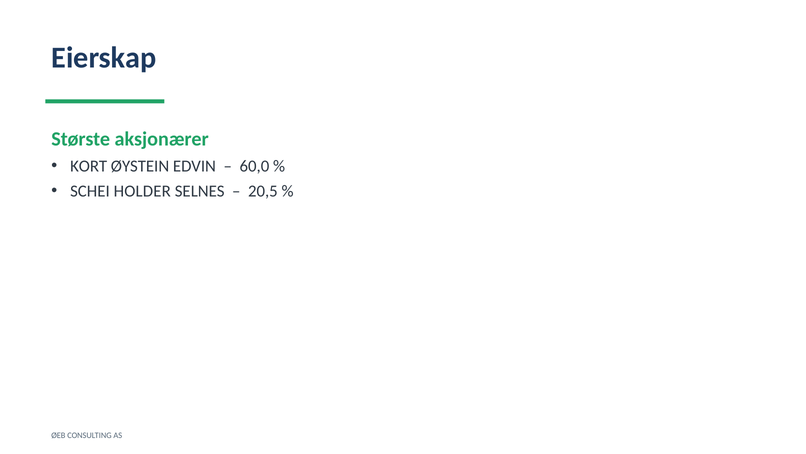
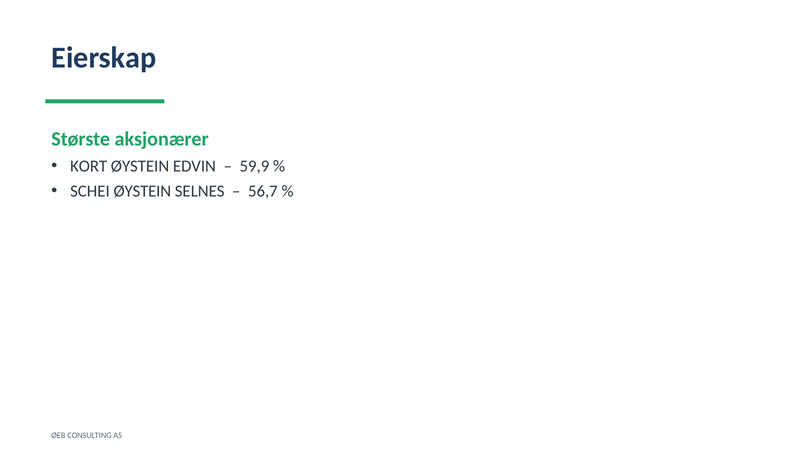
60,0: 60,0 -> 59,9 (254, 166)
SCHEI HOLDER: HOLDER -> ØYSTEIN (142, 191)
20,5: 20,5 -> 56,7 (263, 191)
